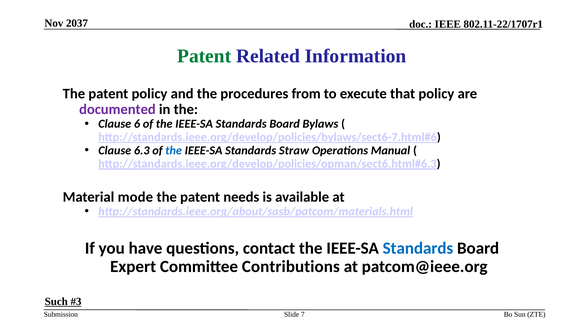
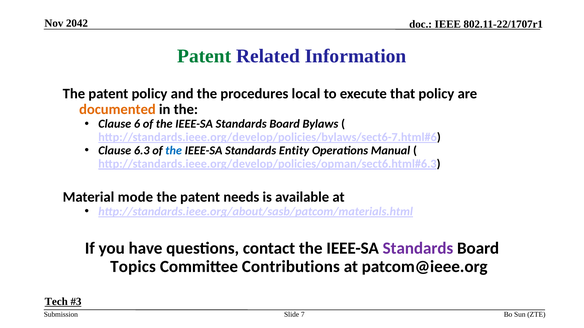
2037: 2037 -> 2042 (77, 23)
from: from -> local (306, 94)
documented colour: purple -> orange (117, 110)
Straw: Straw -> Entity (294, 151)
Standards colour: blue -> purple (418, 249)
Expert: Expert -> Topics (133, 267)
Such: Such -> Tech (56, 302)
